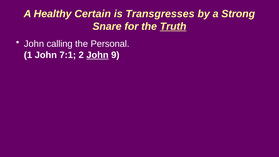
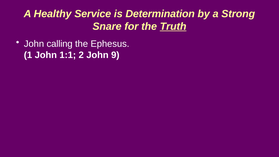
Certain: Certain -> Service (93, 14)
Transgresses: Transgresses -> Determination (160, 14)
Personal: Personal -> Ephesus (110, 44)
7:1: 7:1 -> 1:1 (68, 55)
John underline: present -> none (97, 55)
